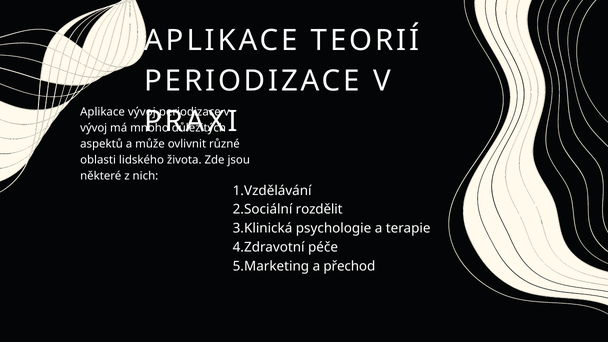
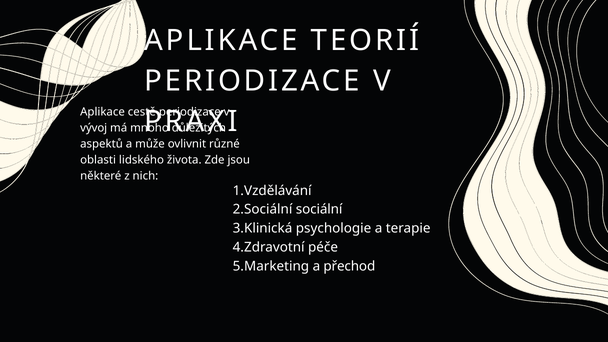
Aplikace vývoj: vývoj -> cestě (142, 112)
rozdělit: rozdělit -> sociální (319, 209)
